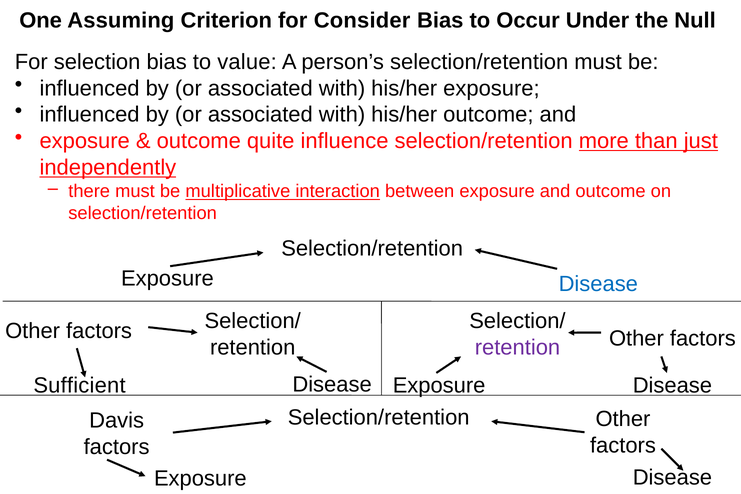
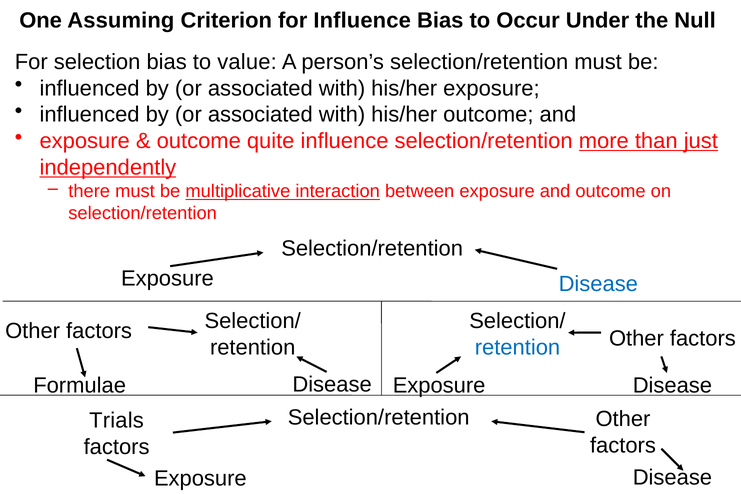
for Consider: Consider -> Influence (362, 21)
retention colour: purple -> blue (517, 348)
Sufficient: Sufficient -> Formulae (80, 385)
Davis: Davis -> Trials (117, 421)
